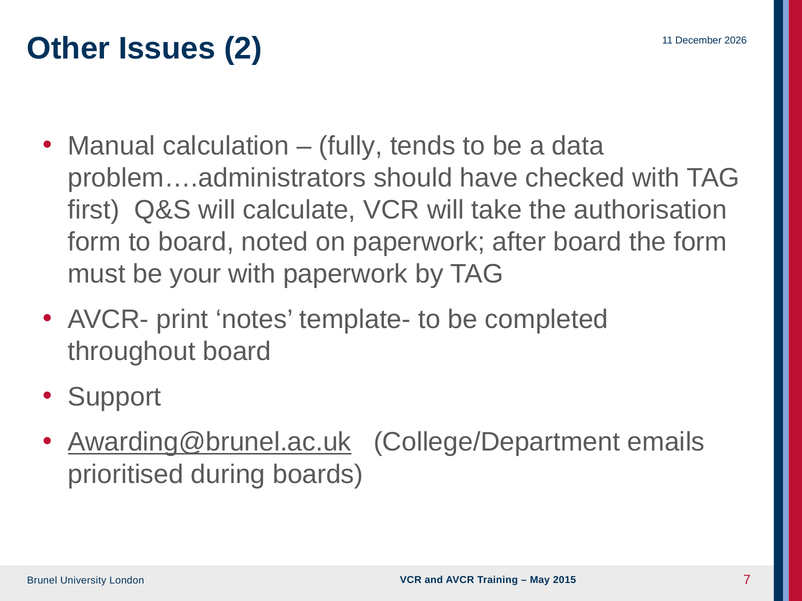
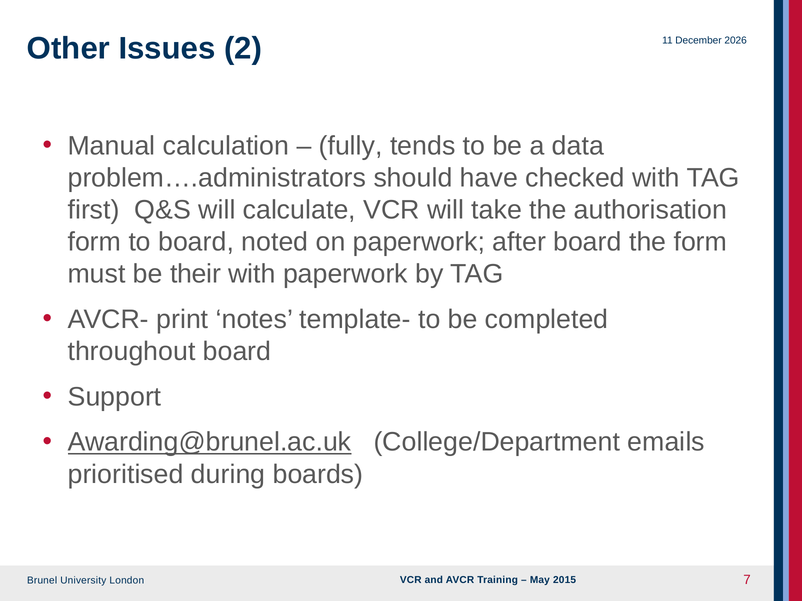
your: your -> their (196, 274)
